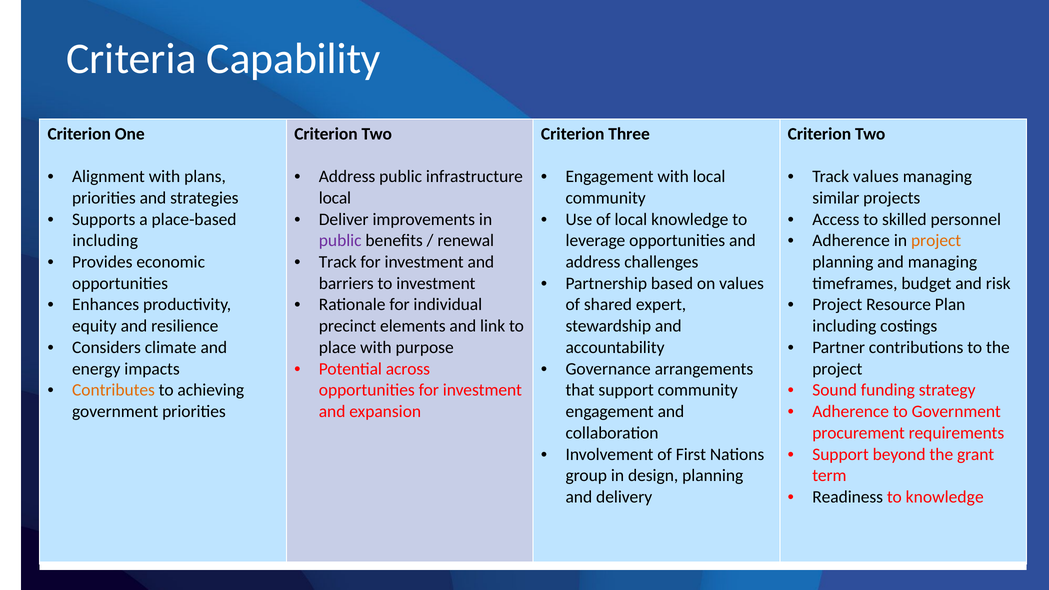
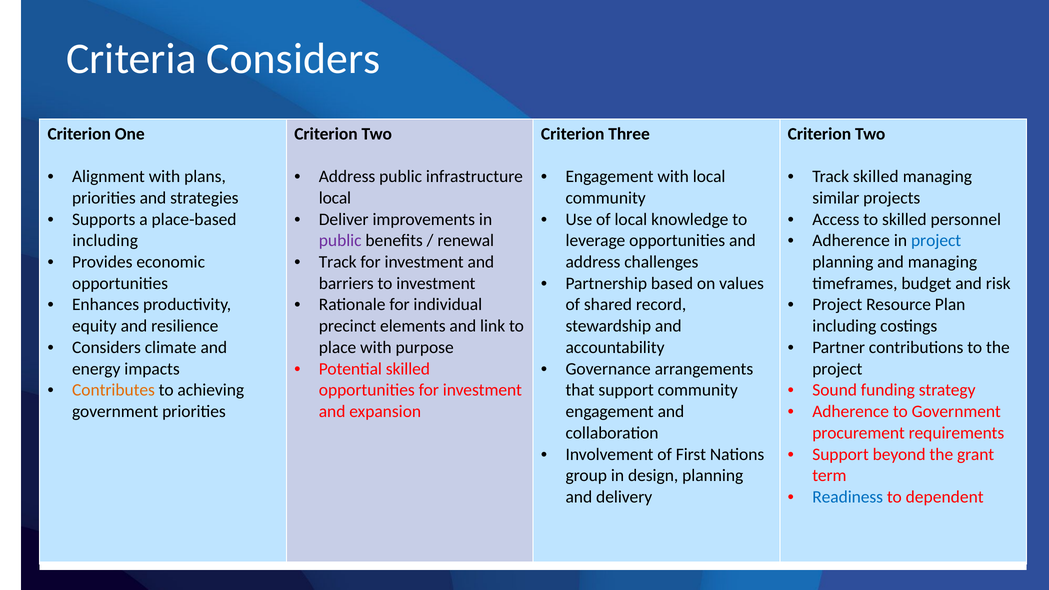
Criteria Capability: Capability -> Considers (293, 59)
Track values: values -> skilled (876, 177)
project colour: orange -> blue (936, 241)
expert: expert -> record (661, 305)
Potential across: across -> skilled (408, 369)
Readiness colour: black -> blue (848, 497)
to knowledge: knowledge -> dependent (945, 497)
